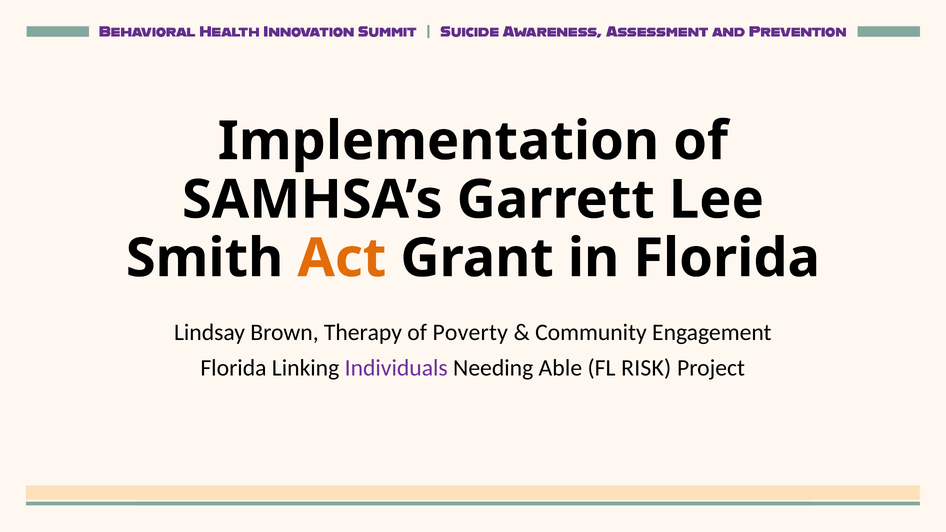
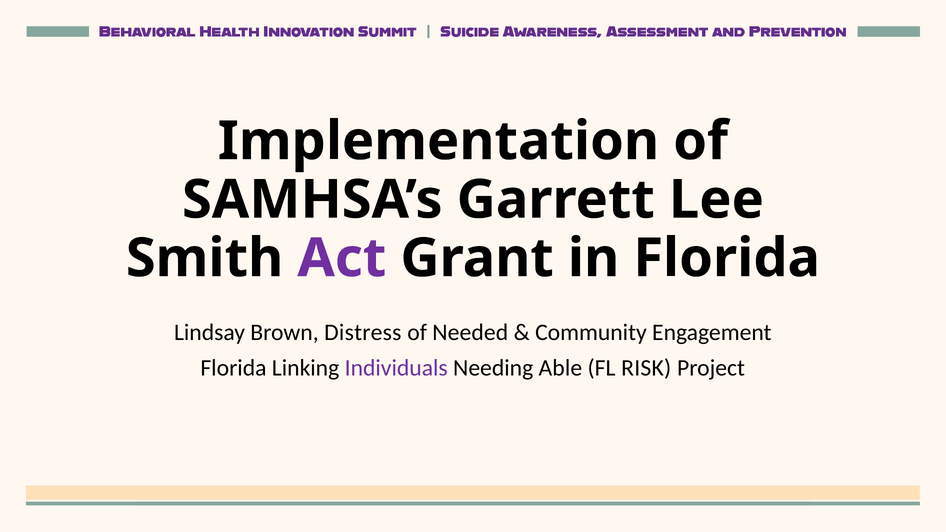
Act colour: orange -> purple (342, 258)
Therapy: Therapy -> Distress (363, 333)
Poverty: Poverty -> Needed (470, 333)
